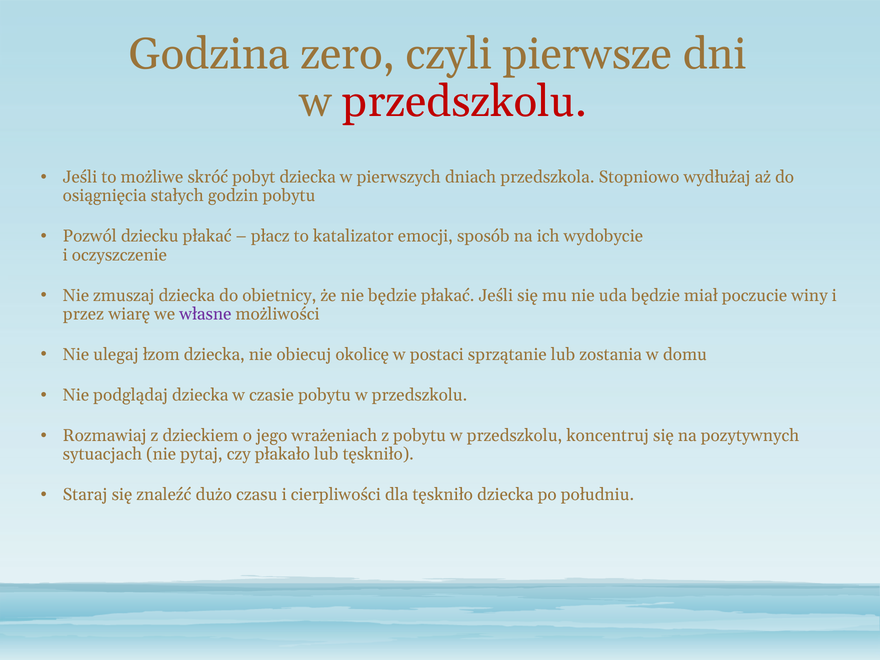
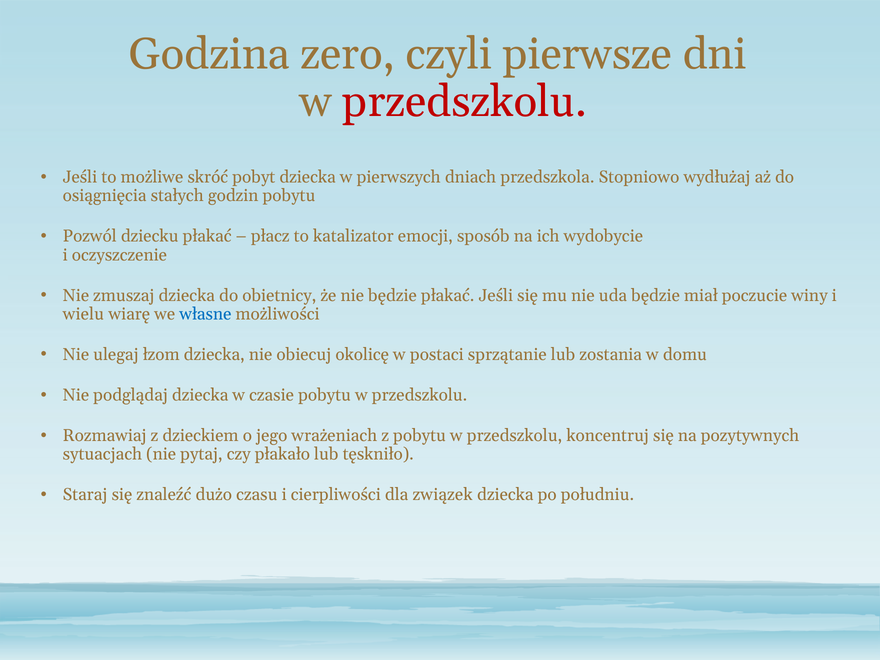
przez: przez -> wielu (83, 314)
własne colour: purple -> blue (205, 314)
dla tęskniło: tęskniło -> związek (443, 495)
